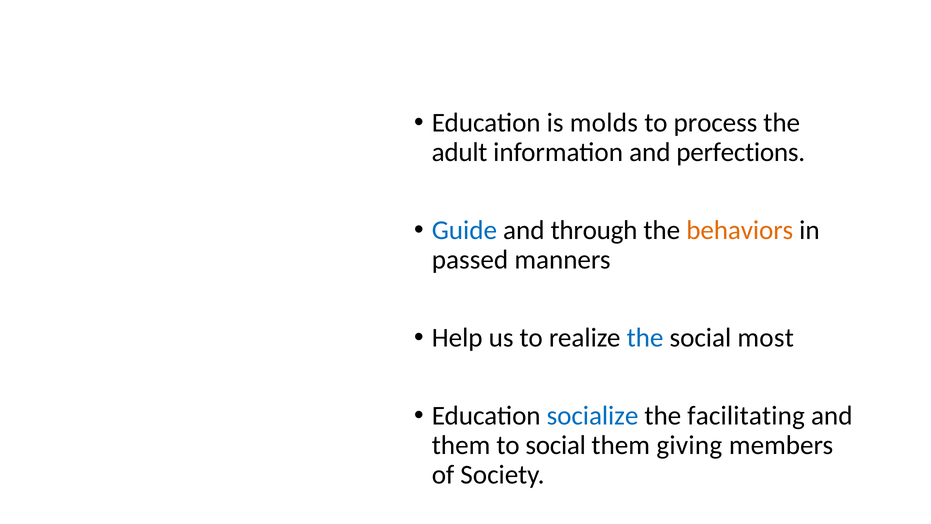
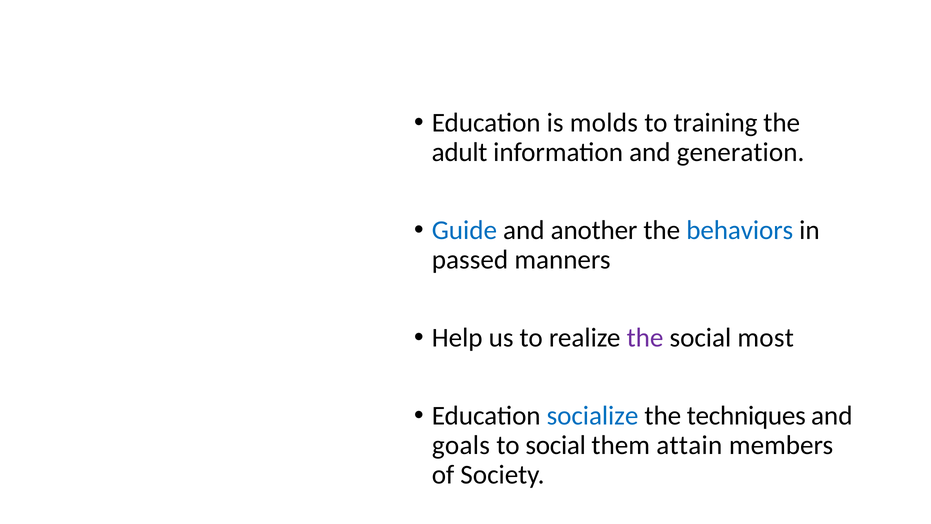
process: process -> training (716, 123)
perfections: perfections -> generation (741, 152)
through: through -> another (594, 230)
behaviors colour: orange -> blue (740, 230)
the colour: blue -> purple (645, 338)
facilitating: facilitating -> techniques (746, 416)
them: them -> goals (461, 445)
giving: giving -> attain (689, 445)
